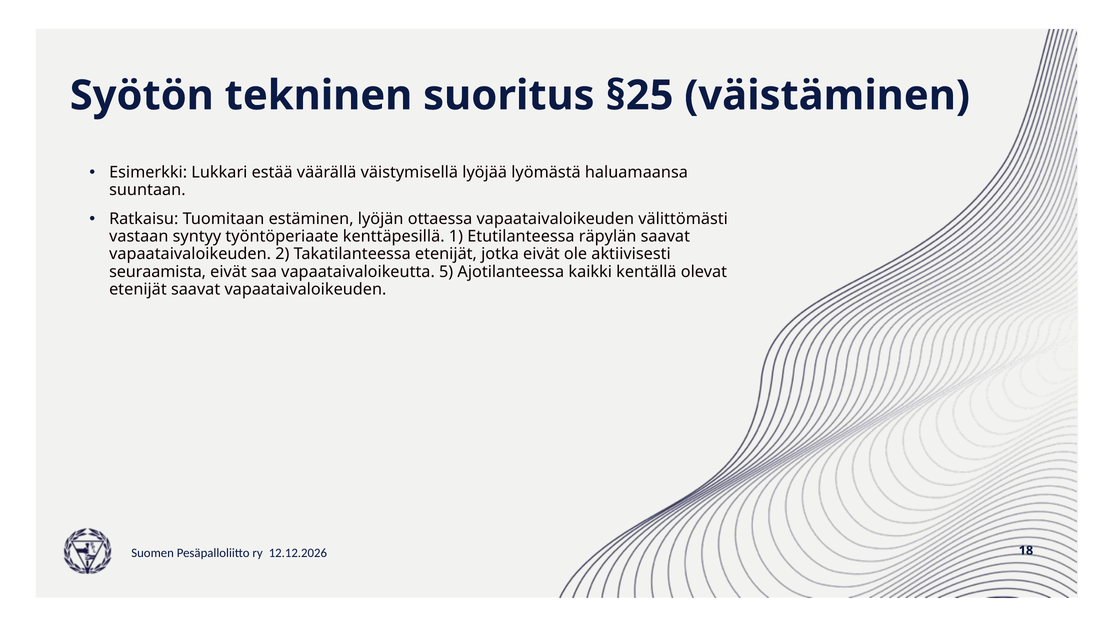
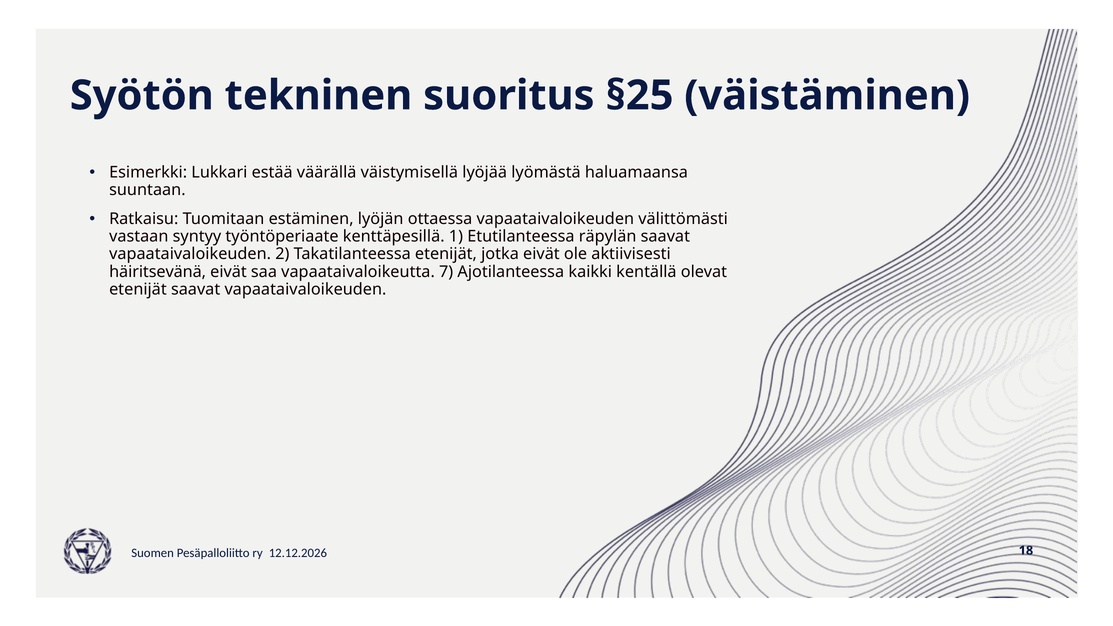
seuraamista: seuraamista -> häiritsevänä (158, 272)
5: 5 -> 7 (446, 272)
